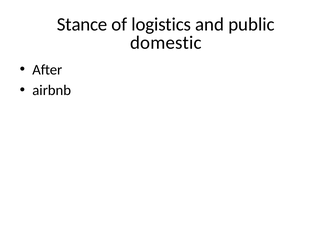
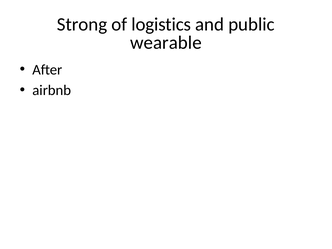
Stance: Stance -> Strong (82, 24)
domestic: domestic -> wearable (166, 43)
